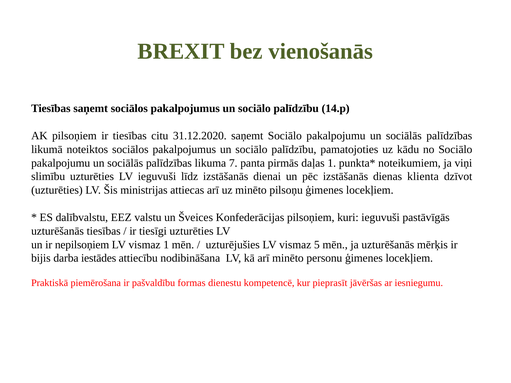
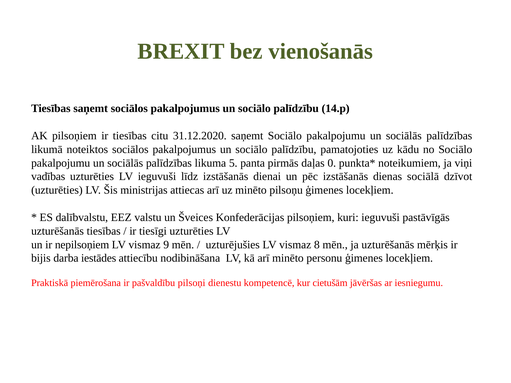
7: 7 -> 5 (233, 163)
daļas 1: 1 -> 0 (332, 163)
slimību: slimību -> vadības (48, 177)
klienta: klienta -> sociālā (423, 177)
vismaz 1: 1 -> 9 (166, 245)
5: 5 -> 8 (317, 245)
formas: formas -> pilsoņi (192, 283)
pieprasīt: pieprasīt -> cietušām (330, 283)
